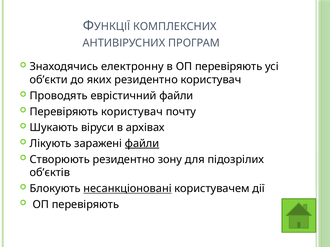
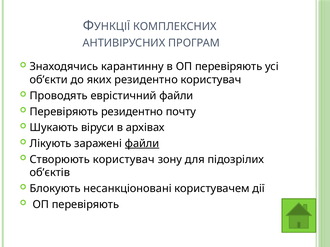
електронну: електронну -> карантинну (132, 67)
Перевіряють користувач: користувач -> резидентно (132, 112)
Створюють резидентно: резидентно -> користувач (124, 160)
несанкціоновані underline: present -> none (128, 189)
